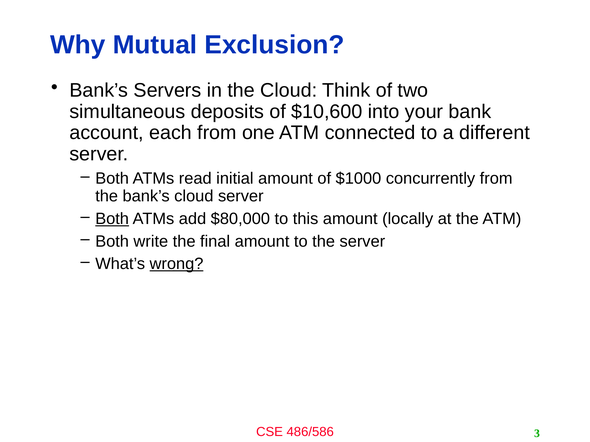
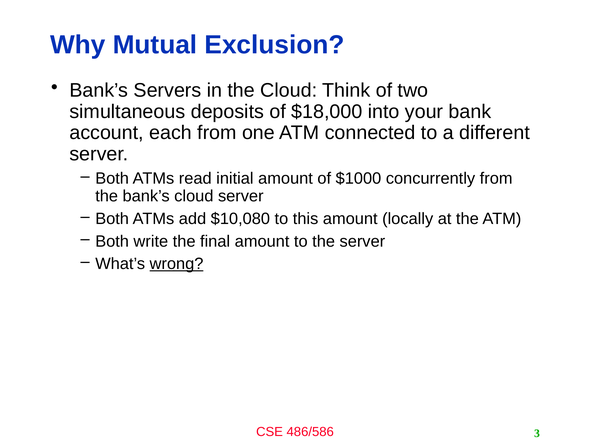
$10,600: $10,600 -> $18,000 (327, 112)
Both underline: present -> none (112, 219)
$80,000: $80,000 -> $10,080 (240, 219)
